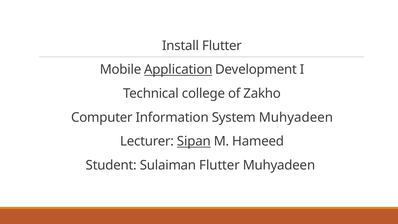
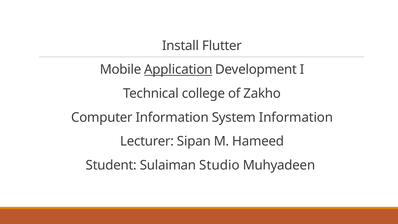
System Muhyadeen: Muhyadeen -> Information (296, 117)
Sipan underline: present -> none (194, 141)
Sulaiman Flutter: Flutter -> Studio (219, 165)
